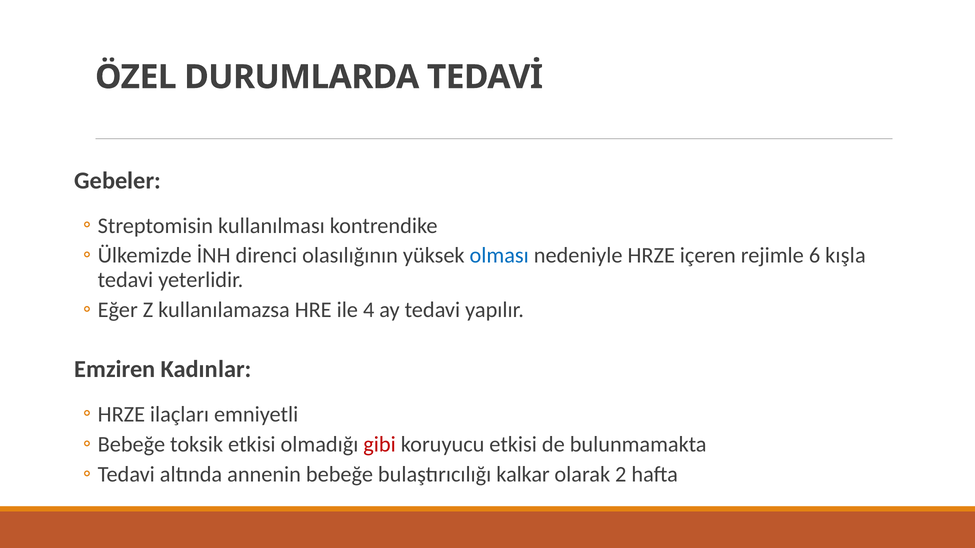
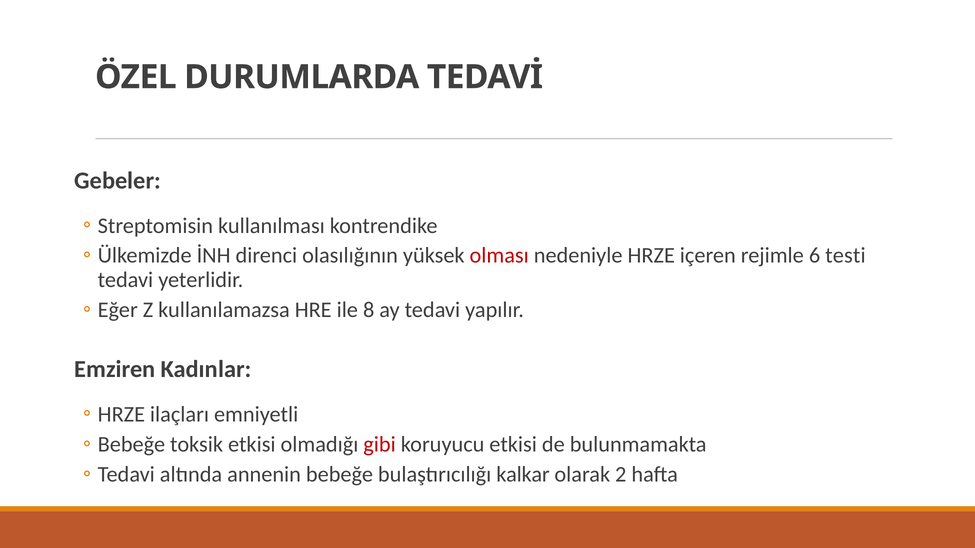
olması colour: blue -> red (499, 256)
kışla: kışla -> testi (845, 256)
4: 4 -> 8 (369, 310)
